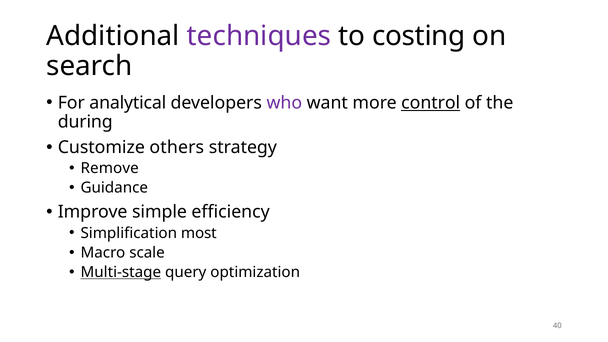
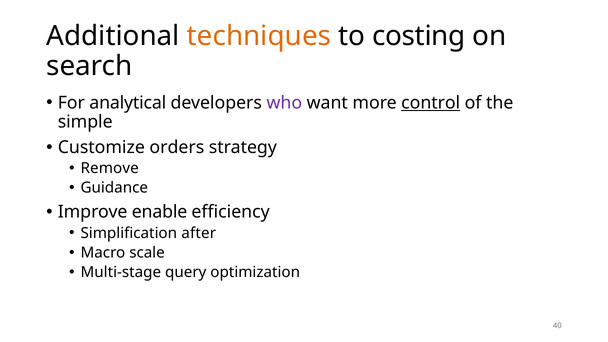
techniques colour: purple -> orange (259, 36)
during: during -> simple (85, 122)
others: others -> orders (177, 147)
simple: simple -> enable (160, 212)
most: most -> after (199, 233)
Multi-stage underline: present -> none (121, 272)
